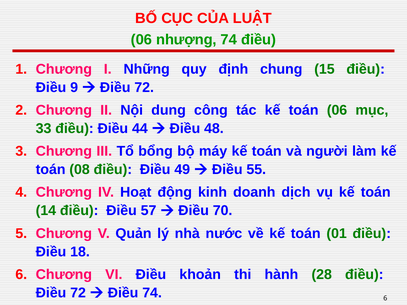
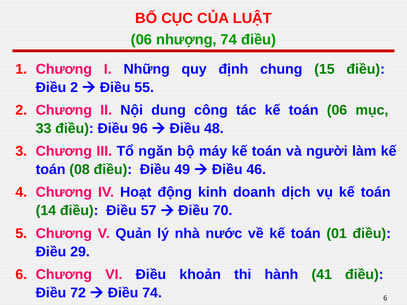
Điều 9: 9 -> 2 (74, 87)
72: 72 -> 55 (144, 87)
44: 44 -> 96 (140, 129)
bổng: bổng -> ngăn (155, 151)
55: 55 -> 46 (256, 170)
18: 18 -> 29 (80, 252)
28: 28 -> 41 (322, 275)
